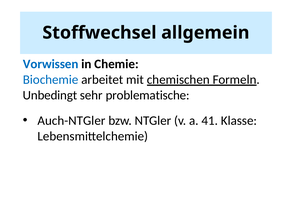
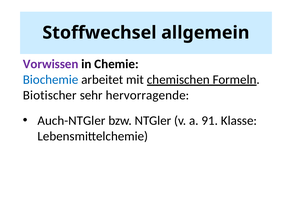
Vorwissen colour: blue -> purple (51, 64)
Unbedingt: Unbedingt -> Biotischer (50, 95)
problematische: problematische -> hervorragende (147, 95)
41: 41 -> 91 (210, 121)
